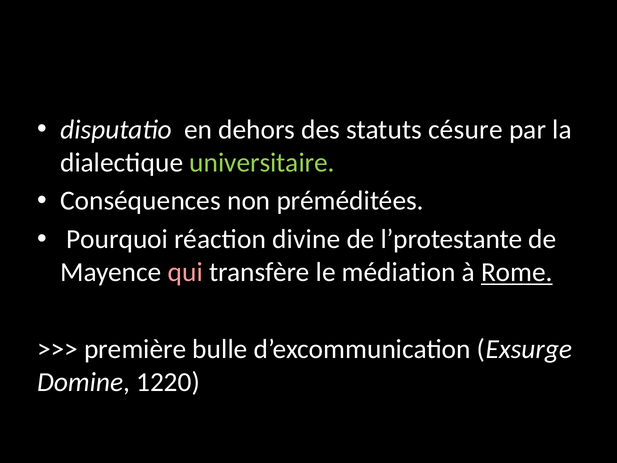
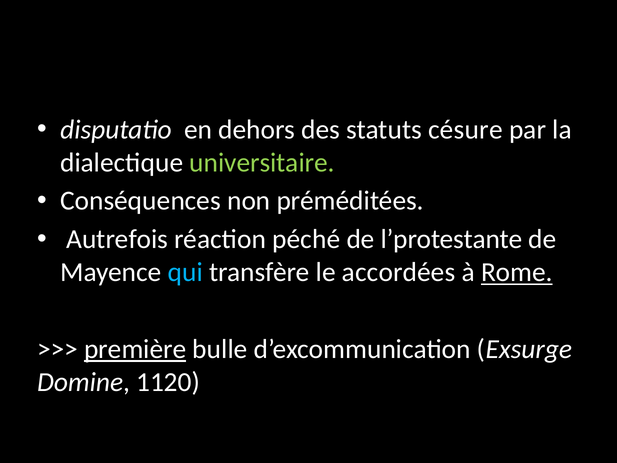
Pourquoi: Pourquoi -> Autrefois (117, 239)
divine: divine -> péché (306, 239)
qui colour: pink -> light blue (185, 272)
médiation: médiation -> accordées (399, 272)
première underline: none -> present (135, 349)
1220: 1220 -> 1120 (168, 382)
